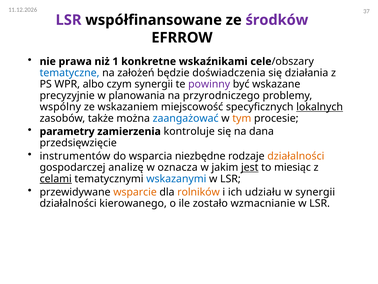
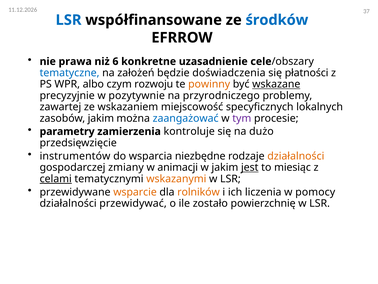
LSR colour: purple -> blue (69, 20)
środków colour: purple -> blue (277, 20)
1: 1 -> 6 (115, 61)
wskaźnikami: wskaźnikami -> uzasadnienie (213, 61)
działania: działania -> płatności (307, 73)
czym synergii: synergii -> rozwoju (154, 84)
powinny colour: purple -> orange (209, 84)
wskazane underline: none -> present (276, 84)
planowania: planowania -> pozytywnie (137, 95)
wspólny: wspólny -> zawartej (60, 107)
lokalnych underline: present -> none (320, 107)
zasobów także: także -> jakim (101, 118)
tym colour: orange -> purple (242, 118)
dana: dana -> dużo (261, 131)
analizę: analizę -> zmiany (126, 167)
oznacza: oznacza -> animacji (178, 167)
wskazanymi colour: blue -> orange (176, 179)
udziału: udziału -> liczenia (263, 192)
w synergii: synergii -> pomocy (315, 192)
kierowanego: kierowanego -> przewidywać (133, 203)
wzmacnianie: wzmacnianie -> powierzchnię (263, 203)
